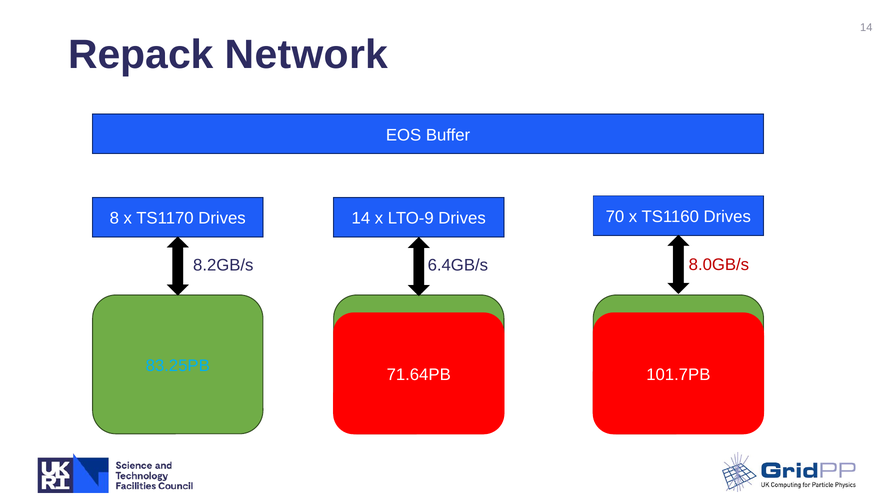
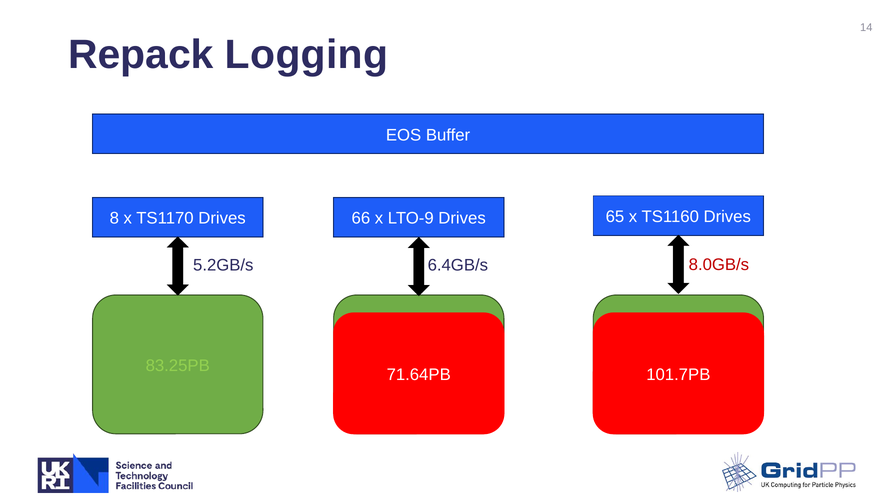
Network: Network -> Logging (307, 55)
Drives 14: 14 -> 66 (361, 219)
70: 70 -> 65 (615, 217)
8.2GB/s: 8.2GB/s -> 5.2GB/s (223, 265)
83.25PB colour: light blue -> light green (178, 366)
